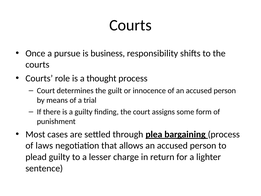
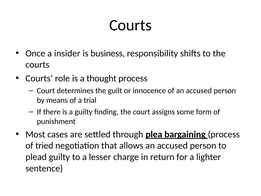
pursue: pursue -> insider (67, 53)
laws: laws -> tried (44, 145)
